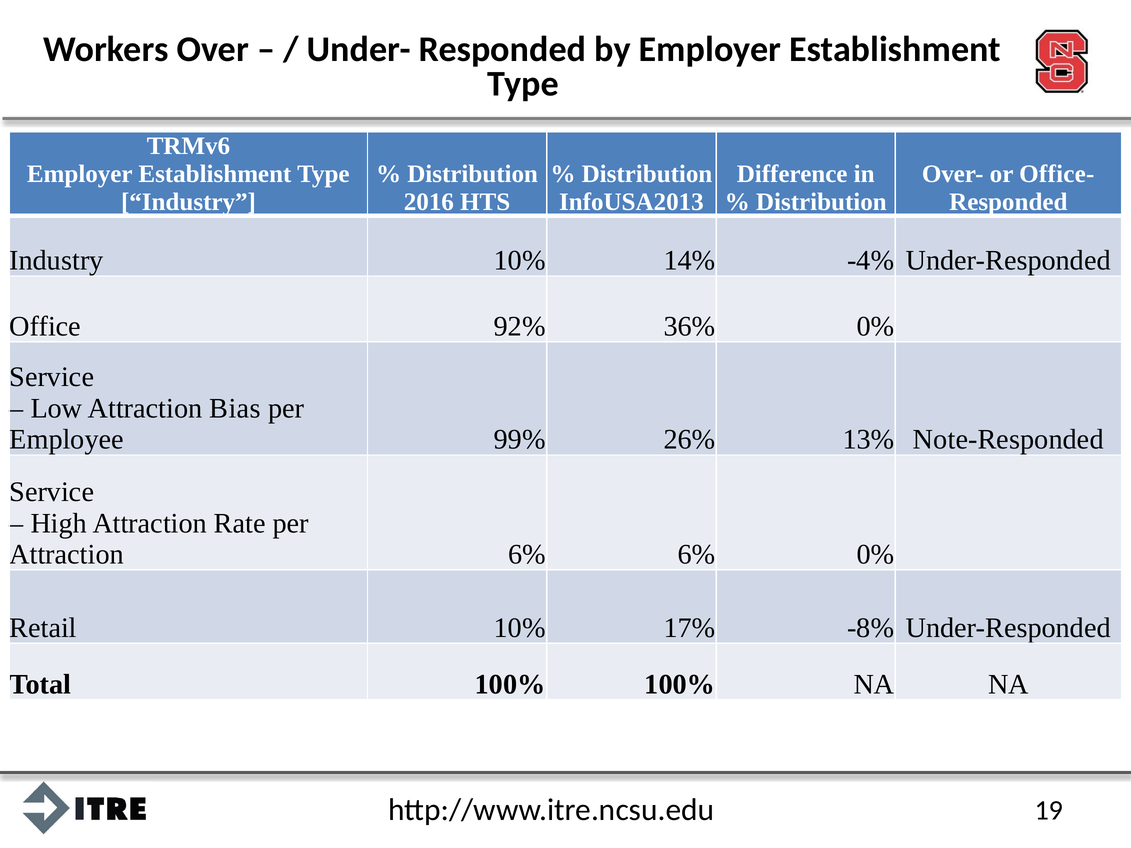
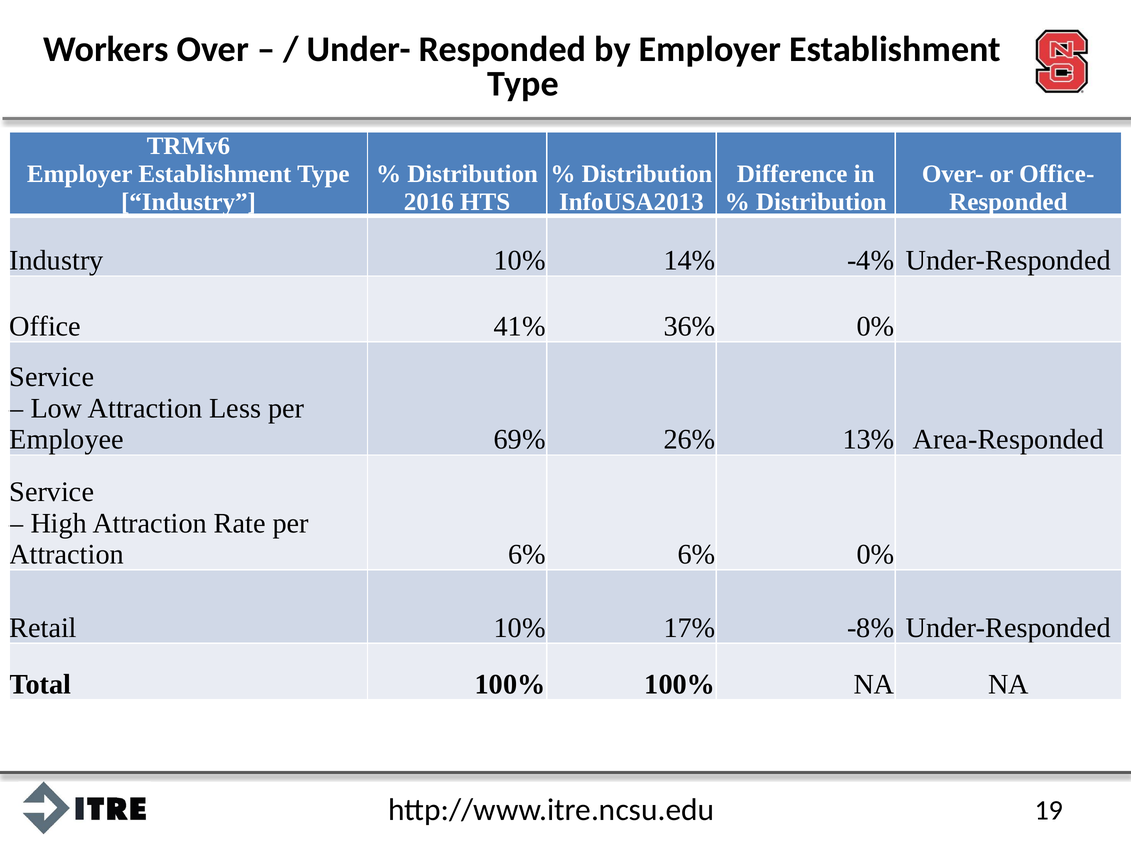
92%: 92% -> 41% (520, 327)
Bias: Bias -> Less (235, 408)
99%: 99% -> 69% (520, 440)
Note-Responded: Note-Responded -> Area-Responded (1008, 440)
